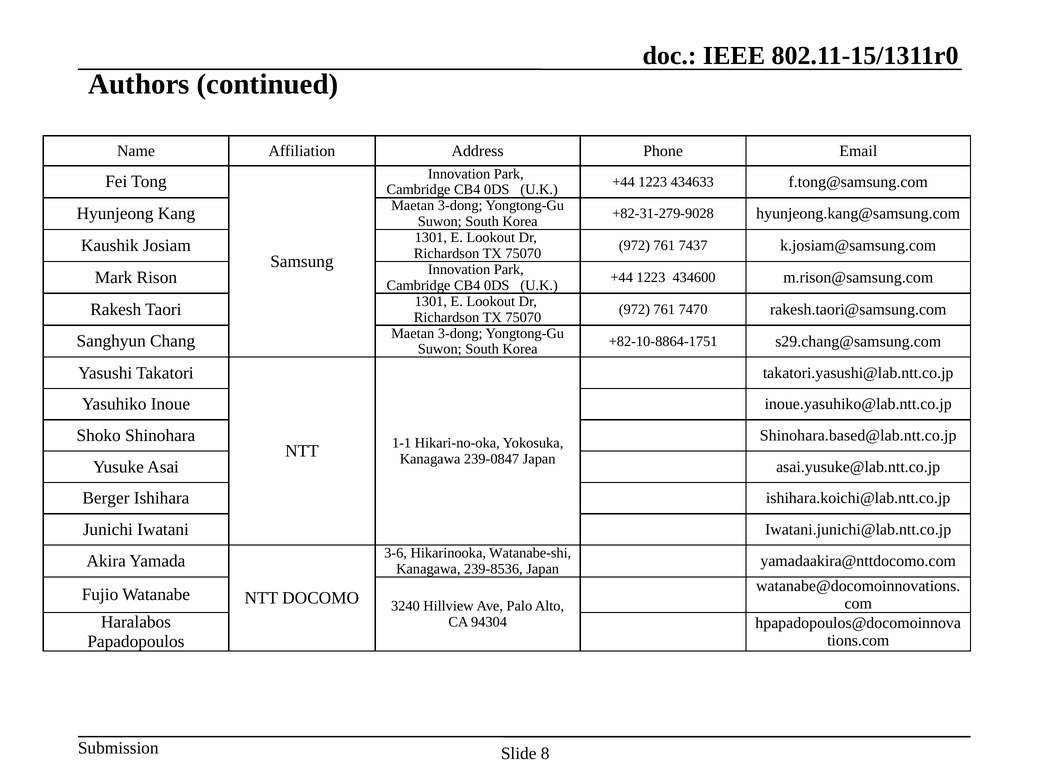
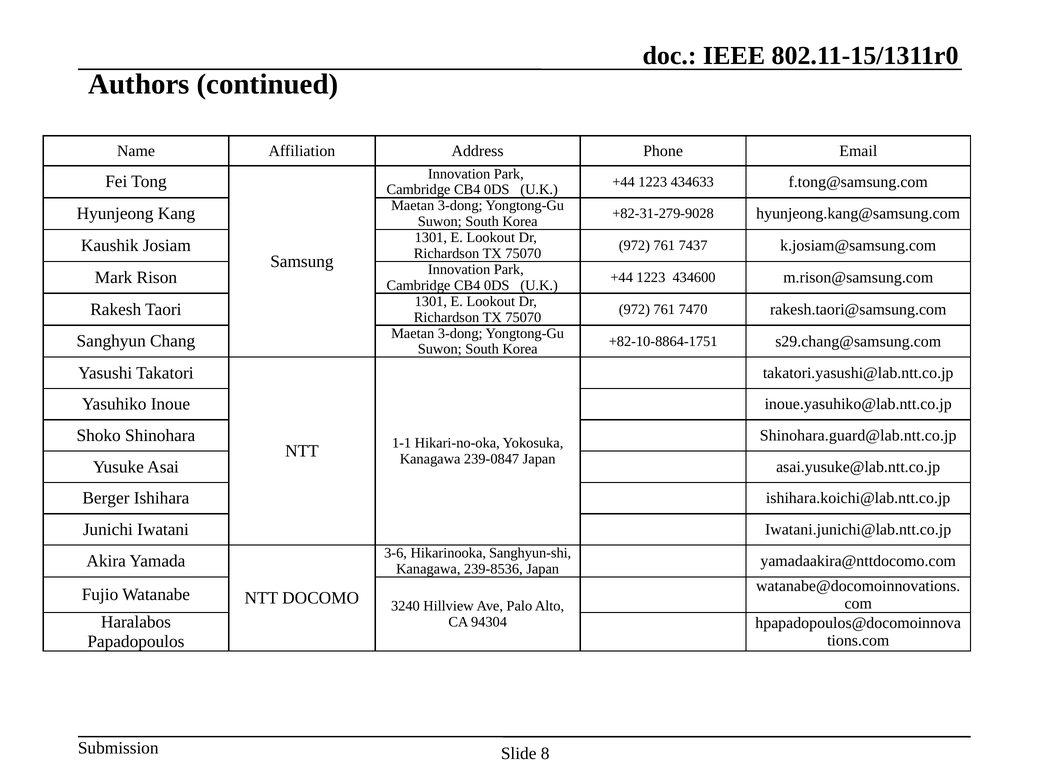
Shinohara.based@lab.ntt.co.jp: Shinohara.based@lab.ntt.co.jp -> Shinohara.guard@lab.ntt.co.jp (858, 436)
Watanabe-shi: Watanabe-shi -> Sanghyun-shi (530, 553)
